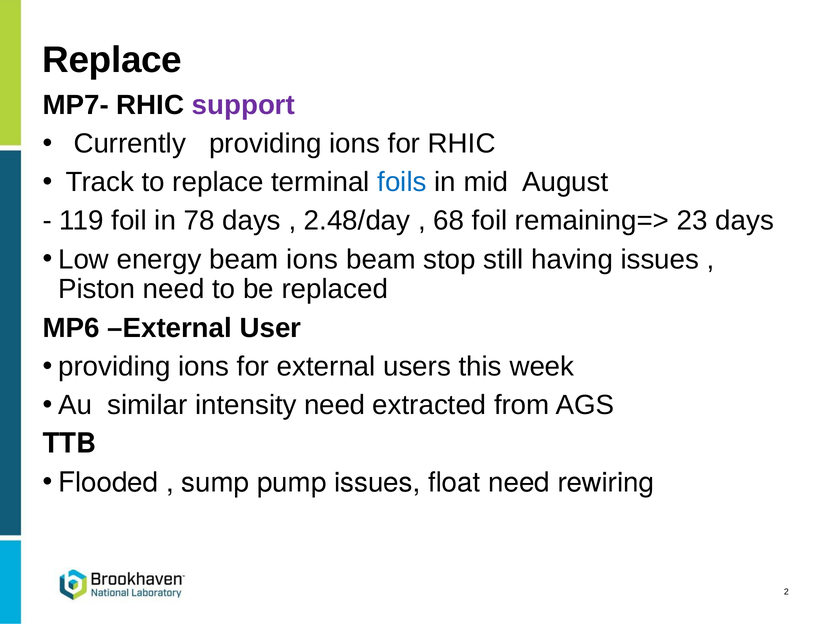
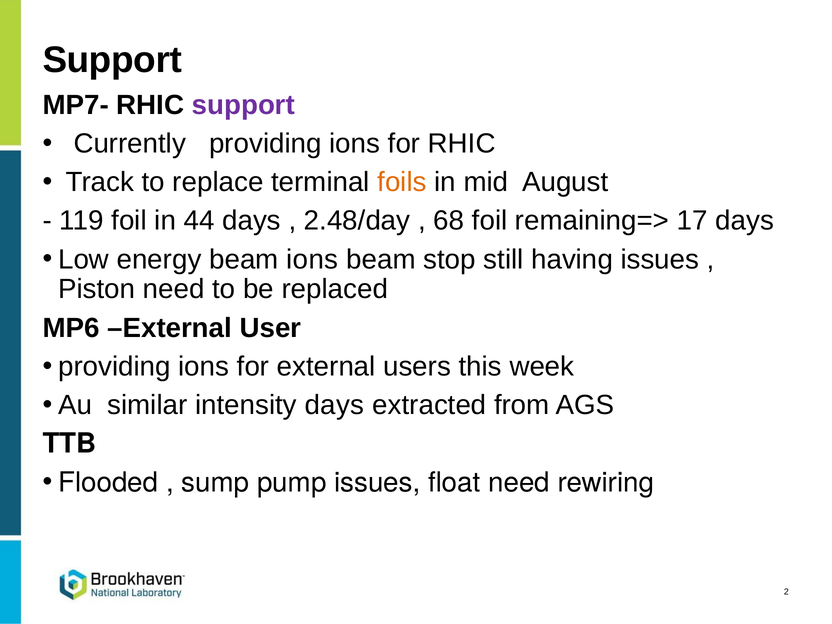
Replace: Replace -> Support (112, 60)
foils colour: blue -> orange (402, 182)
78: 78 -> 44 (199, 221)
23: 23 -> 17 (692, 221)
intensity need: need -> days (334, 405)
